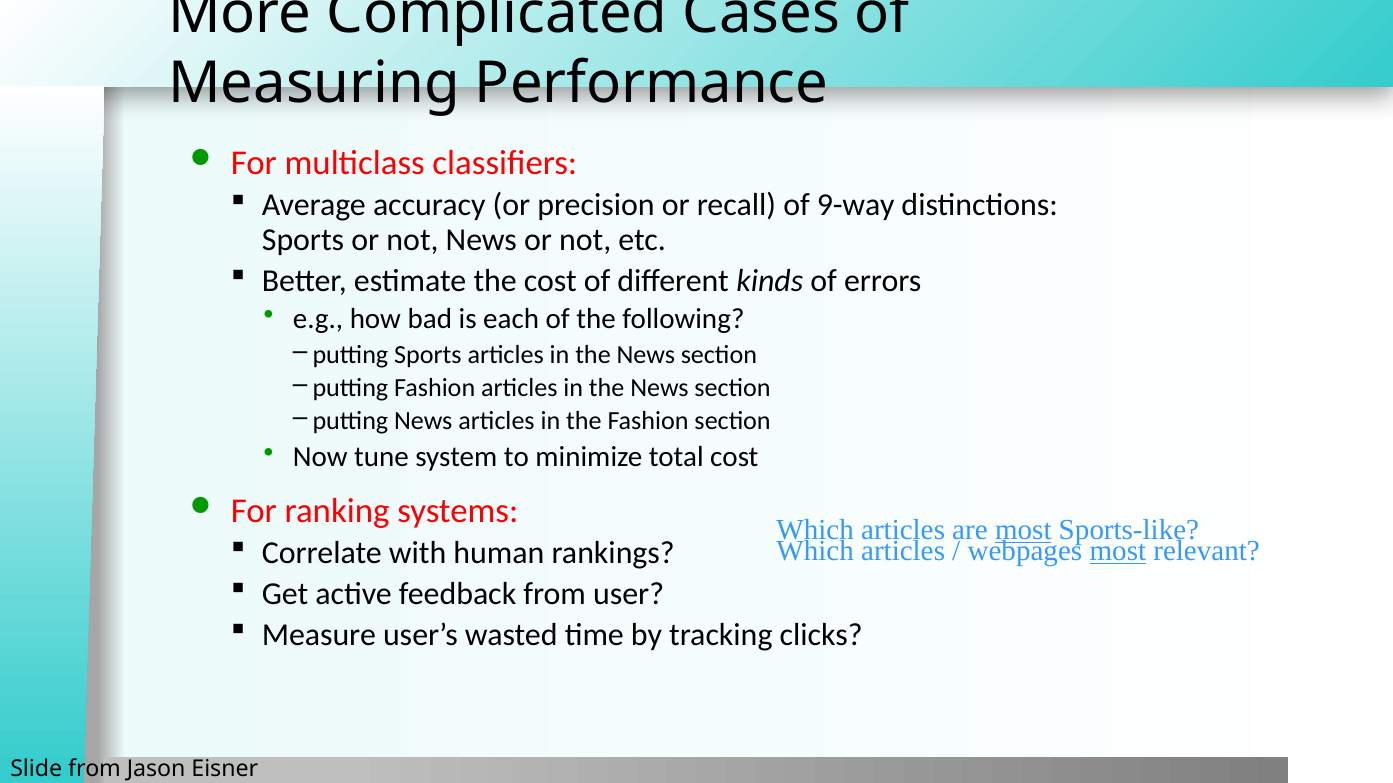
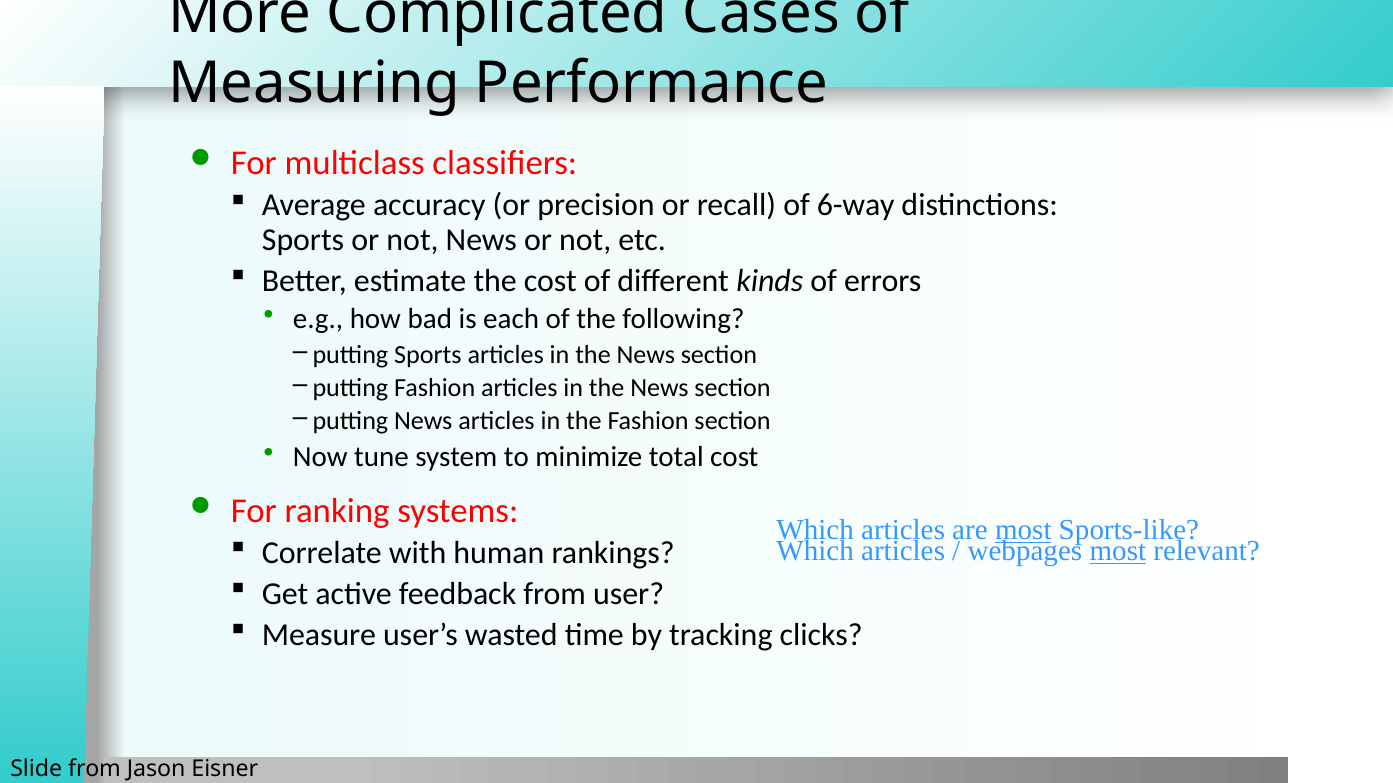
9-way: 9-way -> 6-way (856, 206)
